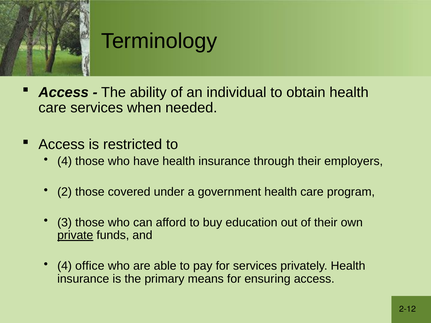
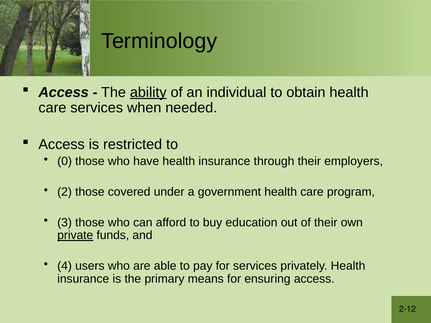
ability underline: none -> present (148, 92)
4: 4 -> 0 (65, 161)
office: office -> users (90, 266)
